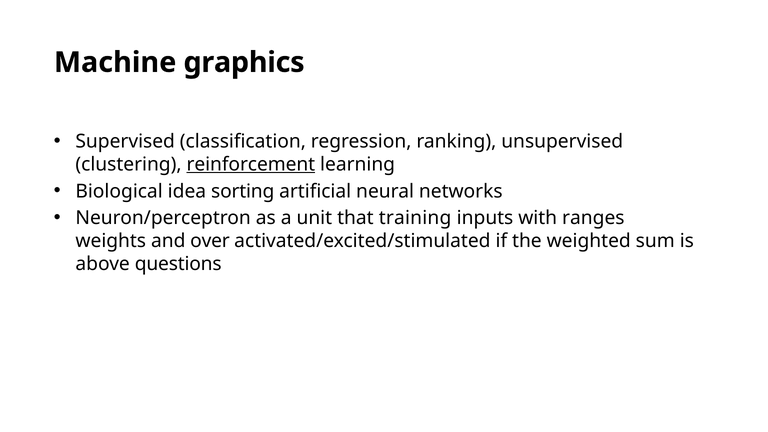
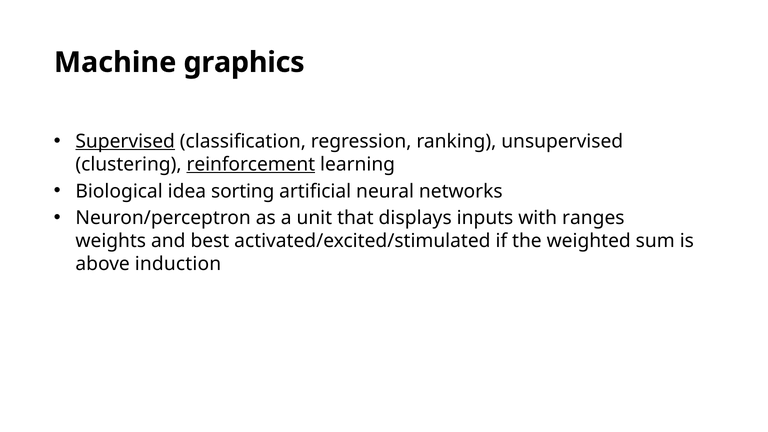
Supervised underline: none -> present (125, 141)
training: training -> displays (415, 218)
over: over -> best (210, 241)
questions: questions -> induction (178, 264)
